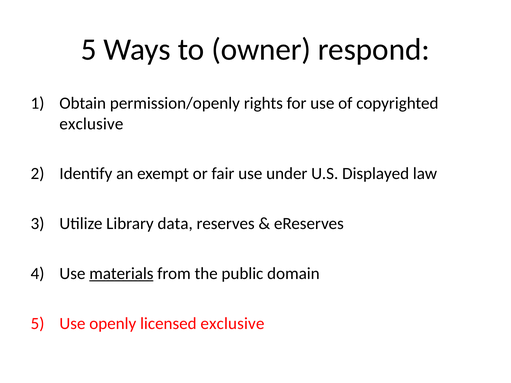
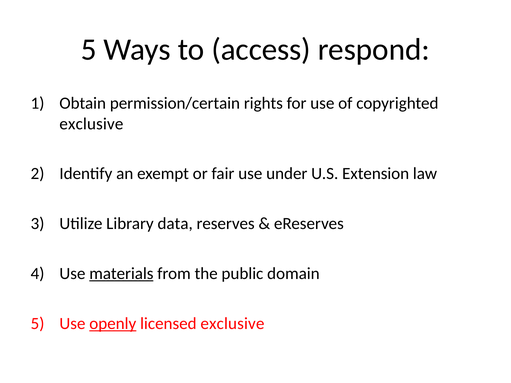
owner: owner -> access (261, 49)
permission/openly: permission/openly -> permission/certain (175, 103)
Displayed: Displayed -> Extension (376, 174)
openly underline: none -> present (113, 324)
